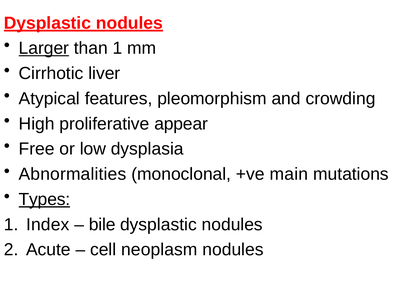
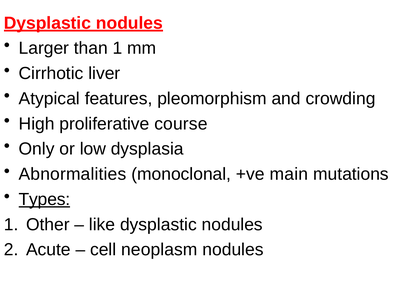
Larger underline: present -> none (44, 48)
appear: appear -> course (181, 124)
Free: Free -> Only (37, 149)
Index: Index -> Other (48, 224)
bile: bile -> like (102, 224)
